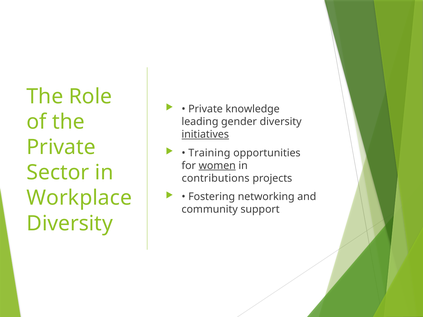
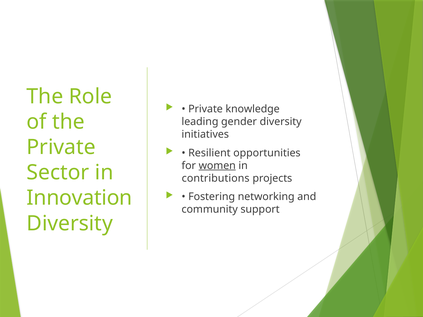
initiatives underline: present -> none (205, 134)
Training: Training -> Resilient (209, 153)
Workplace: Workplace -> Innovation (79, 198)
